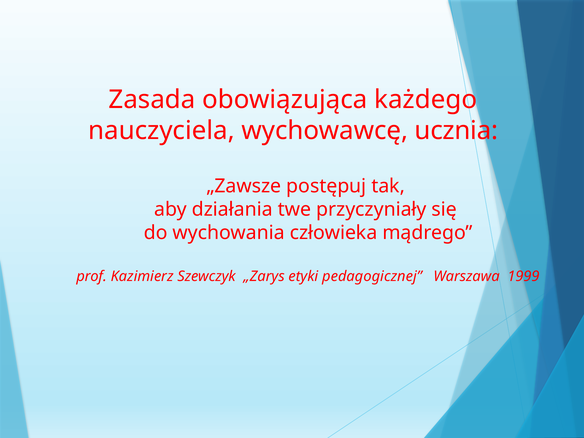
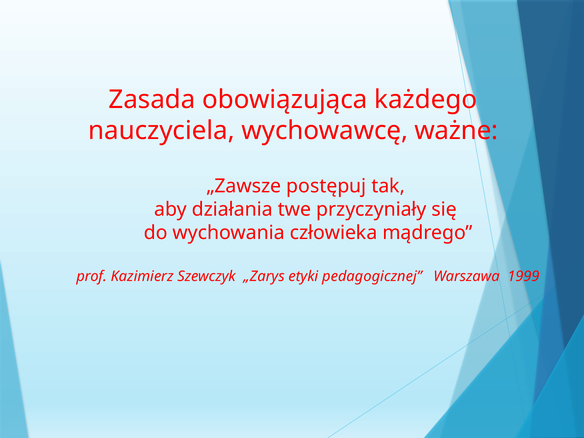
ucznia: ucznia -> ważne (456, 131)
